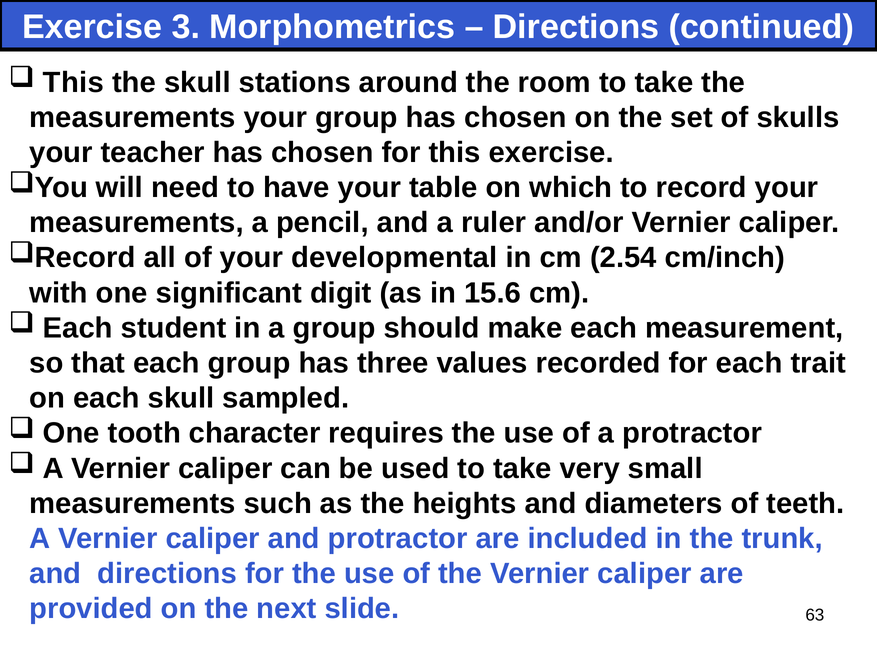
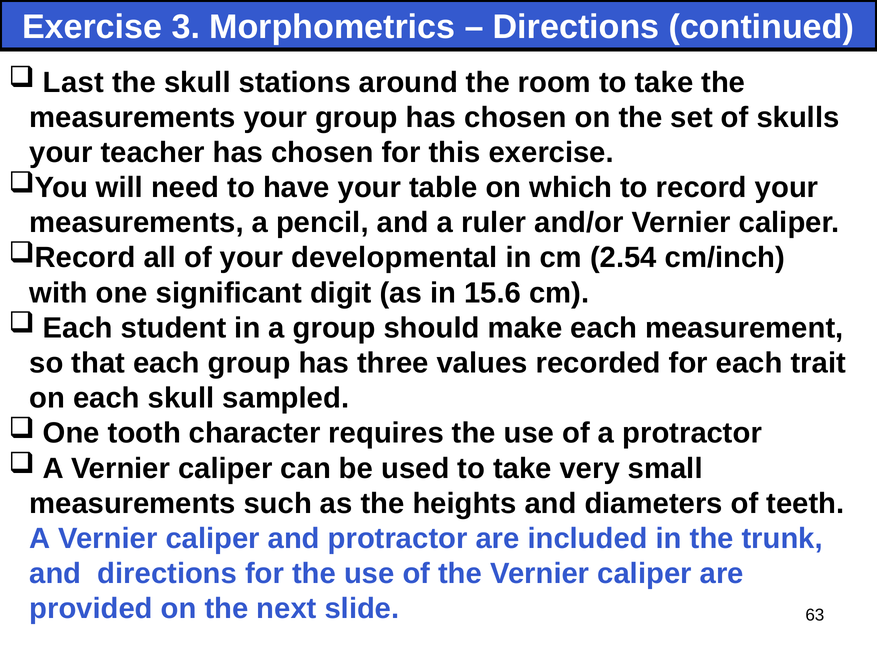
This: This -> Last (73, 82)
